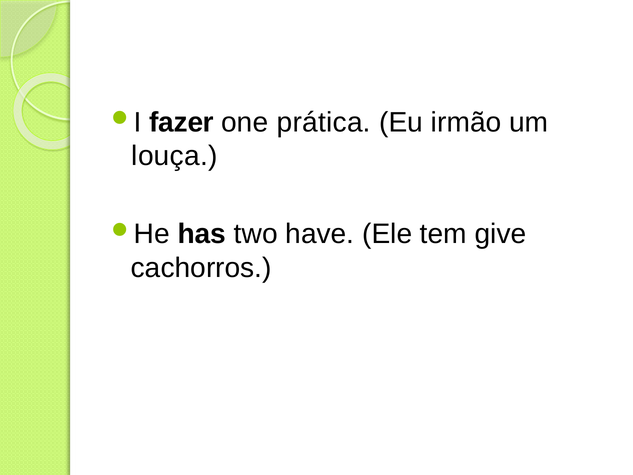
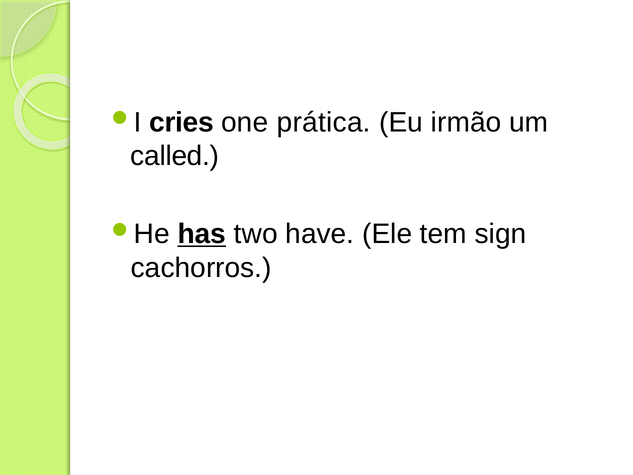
fazer: fazer -> cries (182, 122)
louça: louça -> called (175, 156)
has underline: none -> present (202, 234)
give: give -> sign (500, 234)
